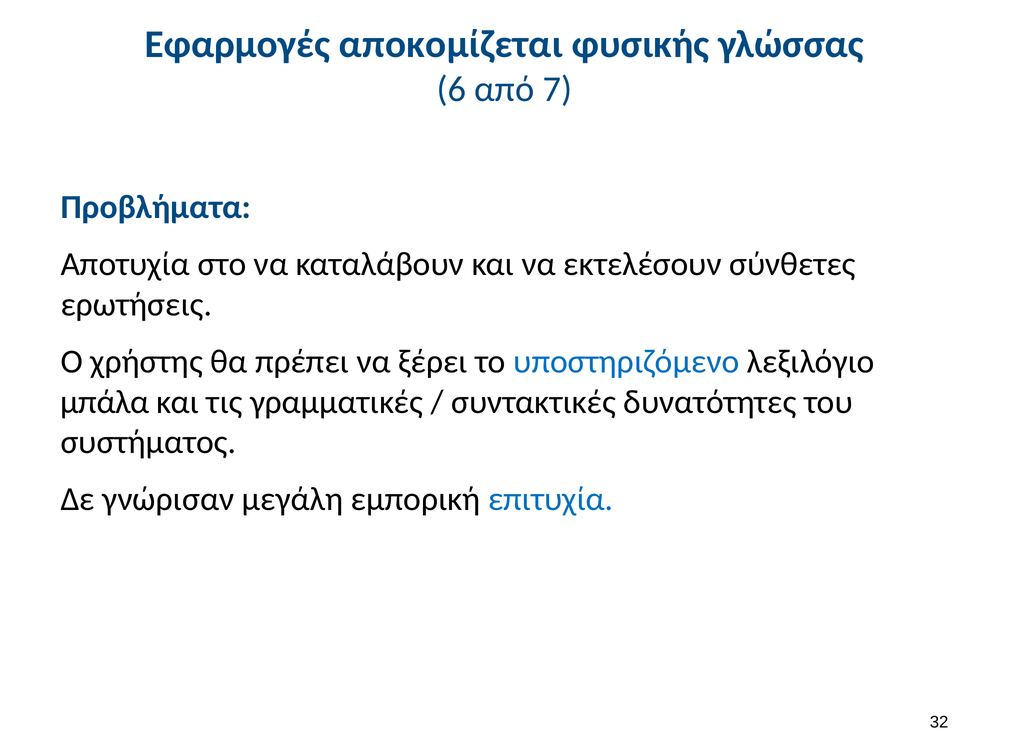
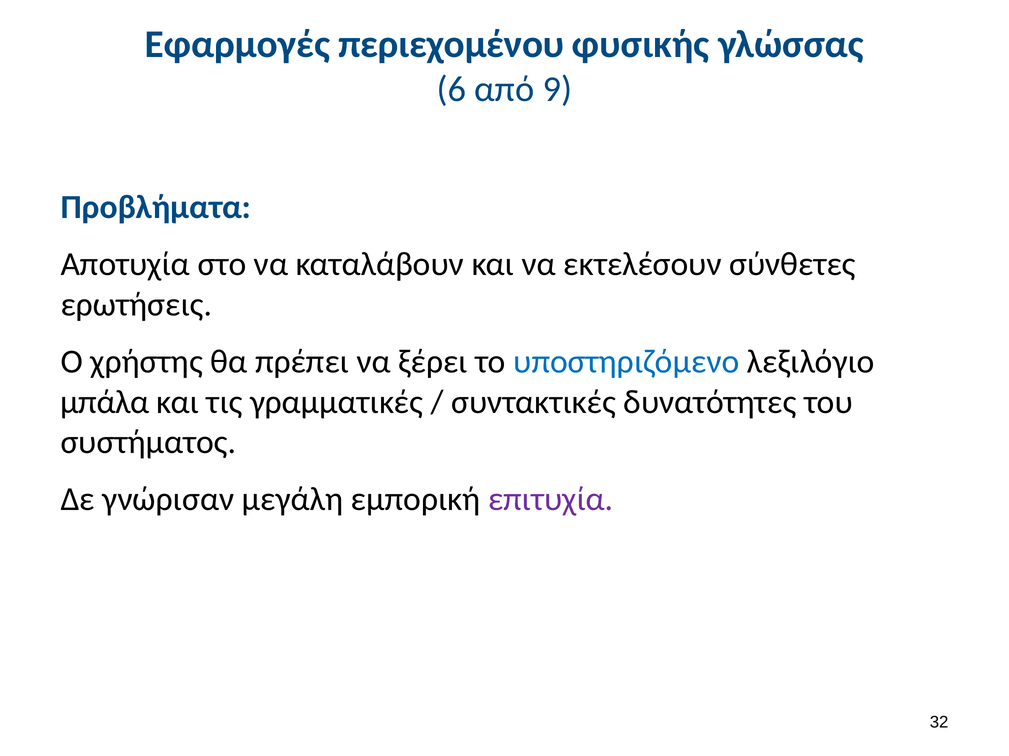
αποκομίζεται: αποκομίζεται -> περιεχομένου (451, 44)
7: 7 -> 9 (557, 89)
επιτυχία colour: blue -> purple (551, 500)
